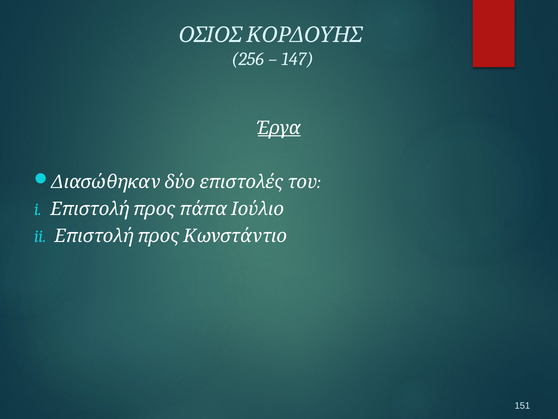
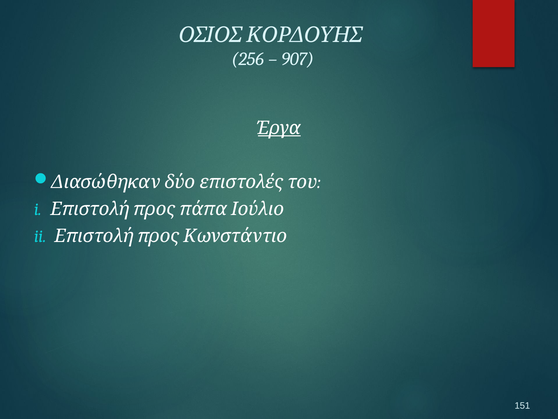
147: 147 -> 907 (298, 59)
